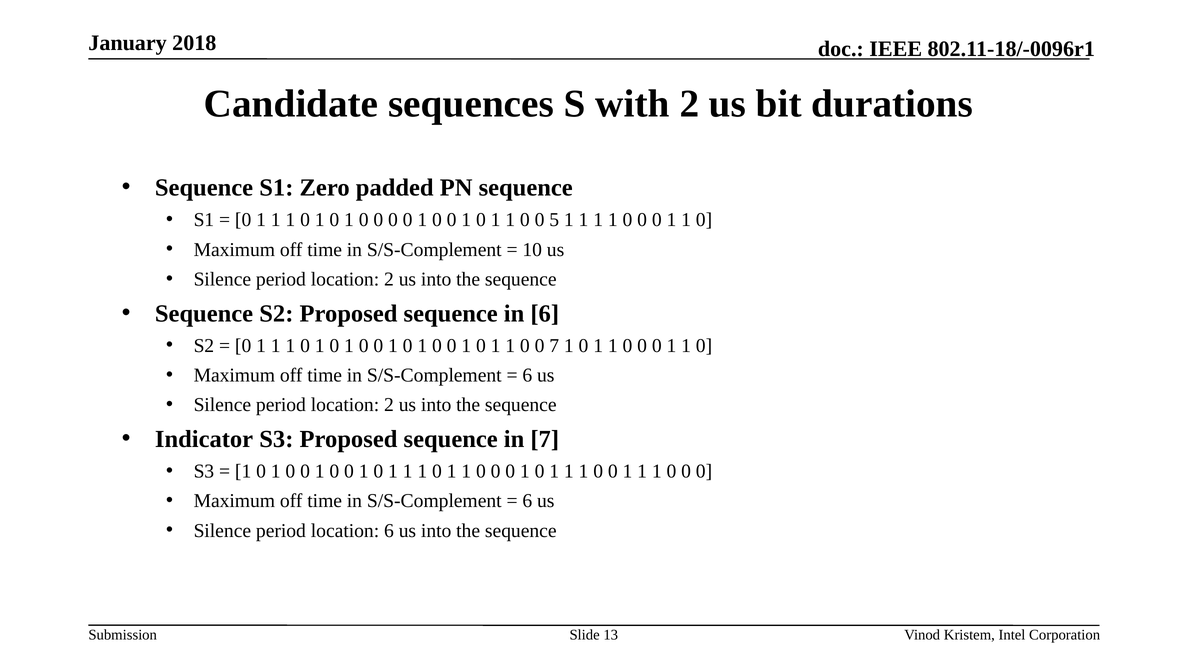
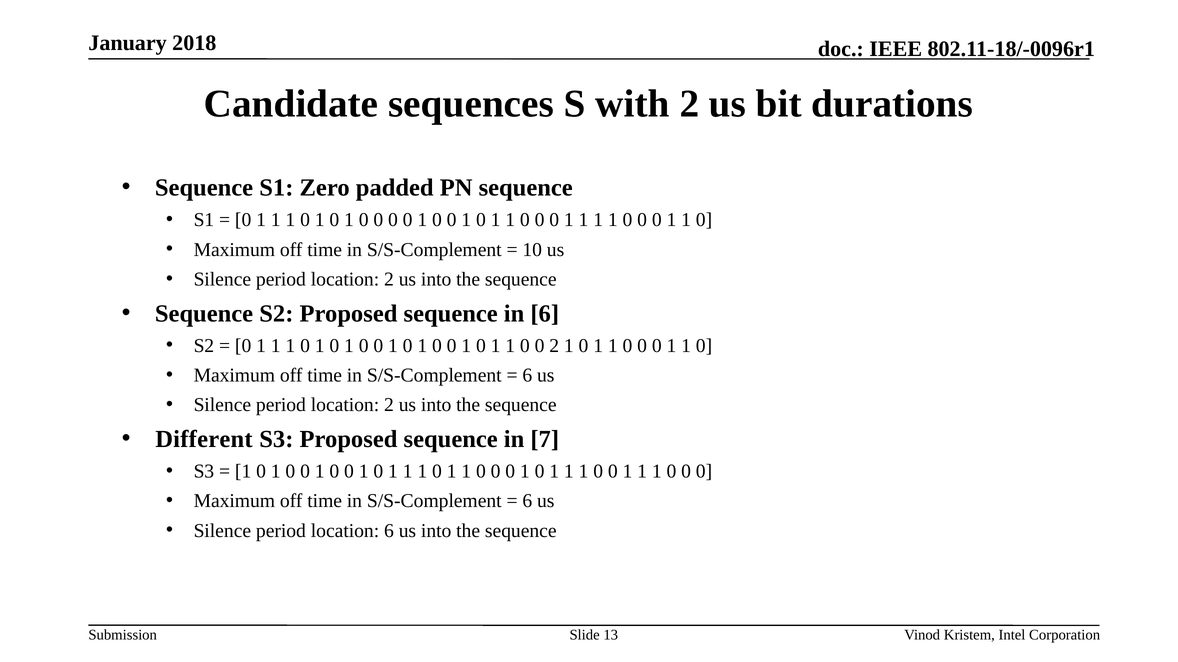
5: 5 -> 0 (554, 220)
0 7: 7 -> 2 (554, 346)
Indicator: Indicator -> Different (204, 440)
